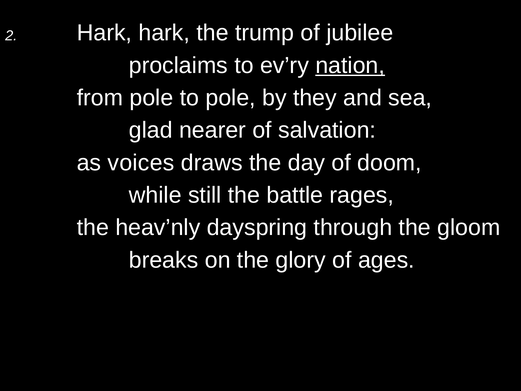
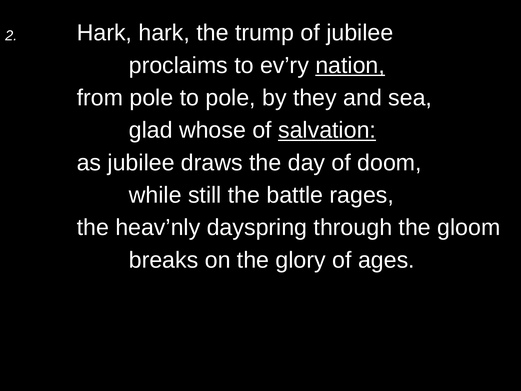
nearer: nearer -> whose (213, 130)
salvation underline: none -> present (327, 130)
as voices: voices -> jubilee (141, 163)
